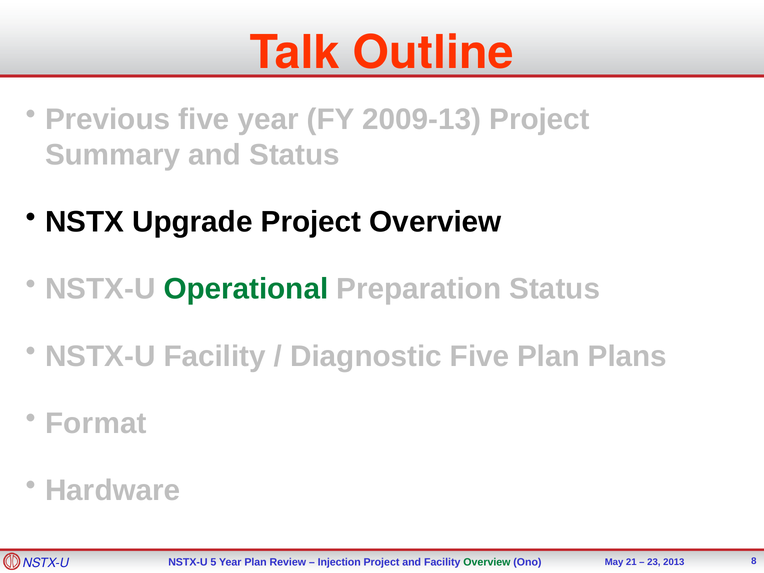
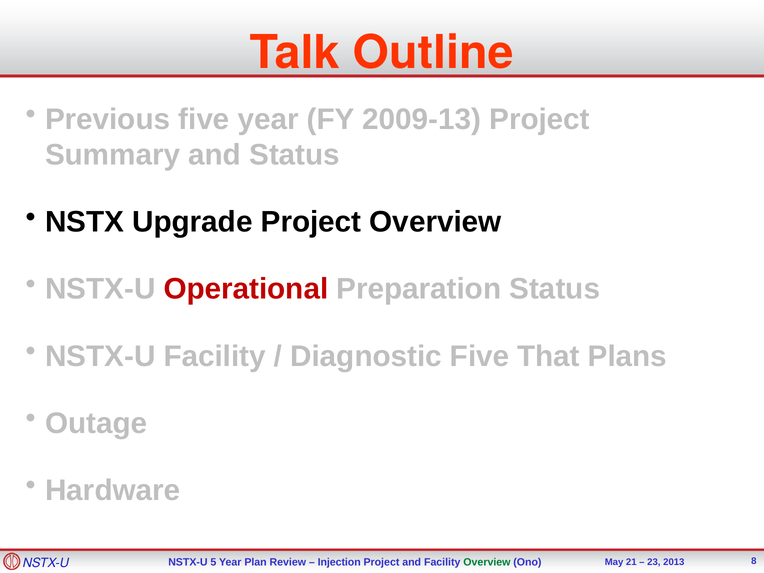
Operational colour: green -> red (246, 289)
Five Plan: Plan -> That (548, 356)
Format: Format -> Outage (96, 423)
